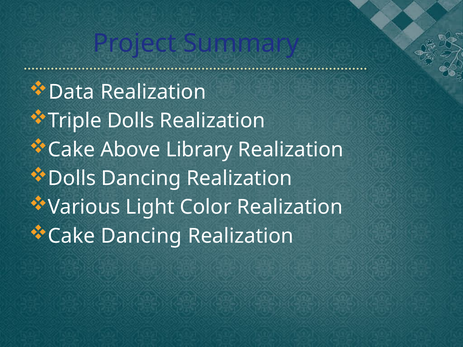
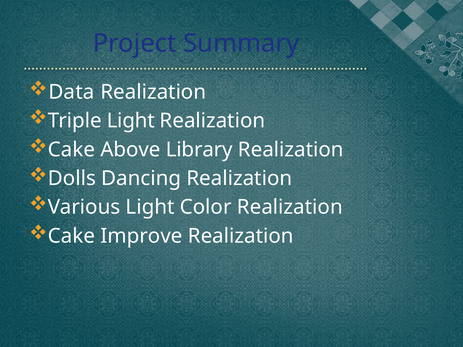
Triple Dolls: Dolls -> Light (131, 121)
Cake Dancing: Dancing -> Improve (141, 236)
